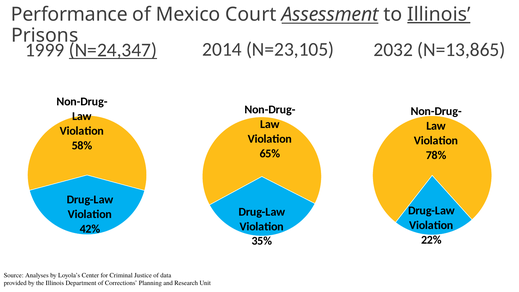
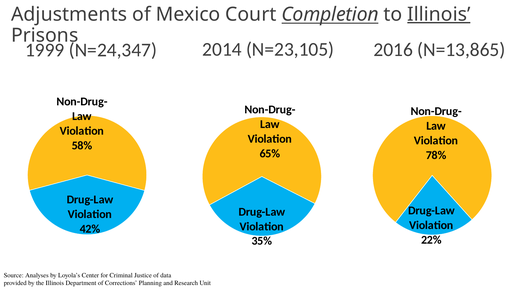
Performance: Performance -> Adjustments (69, 14)
Assessment: Assessment -> Completion (330, 14)
N=24,347 underline: present -> none (113, 50)
2032: 2032 -> 2016 (393, 50)
